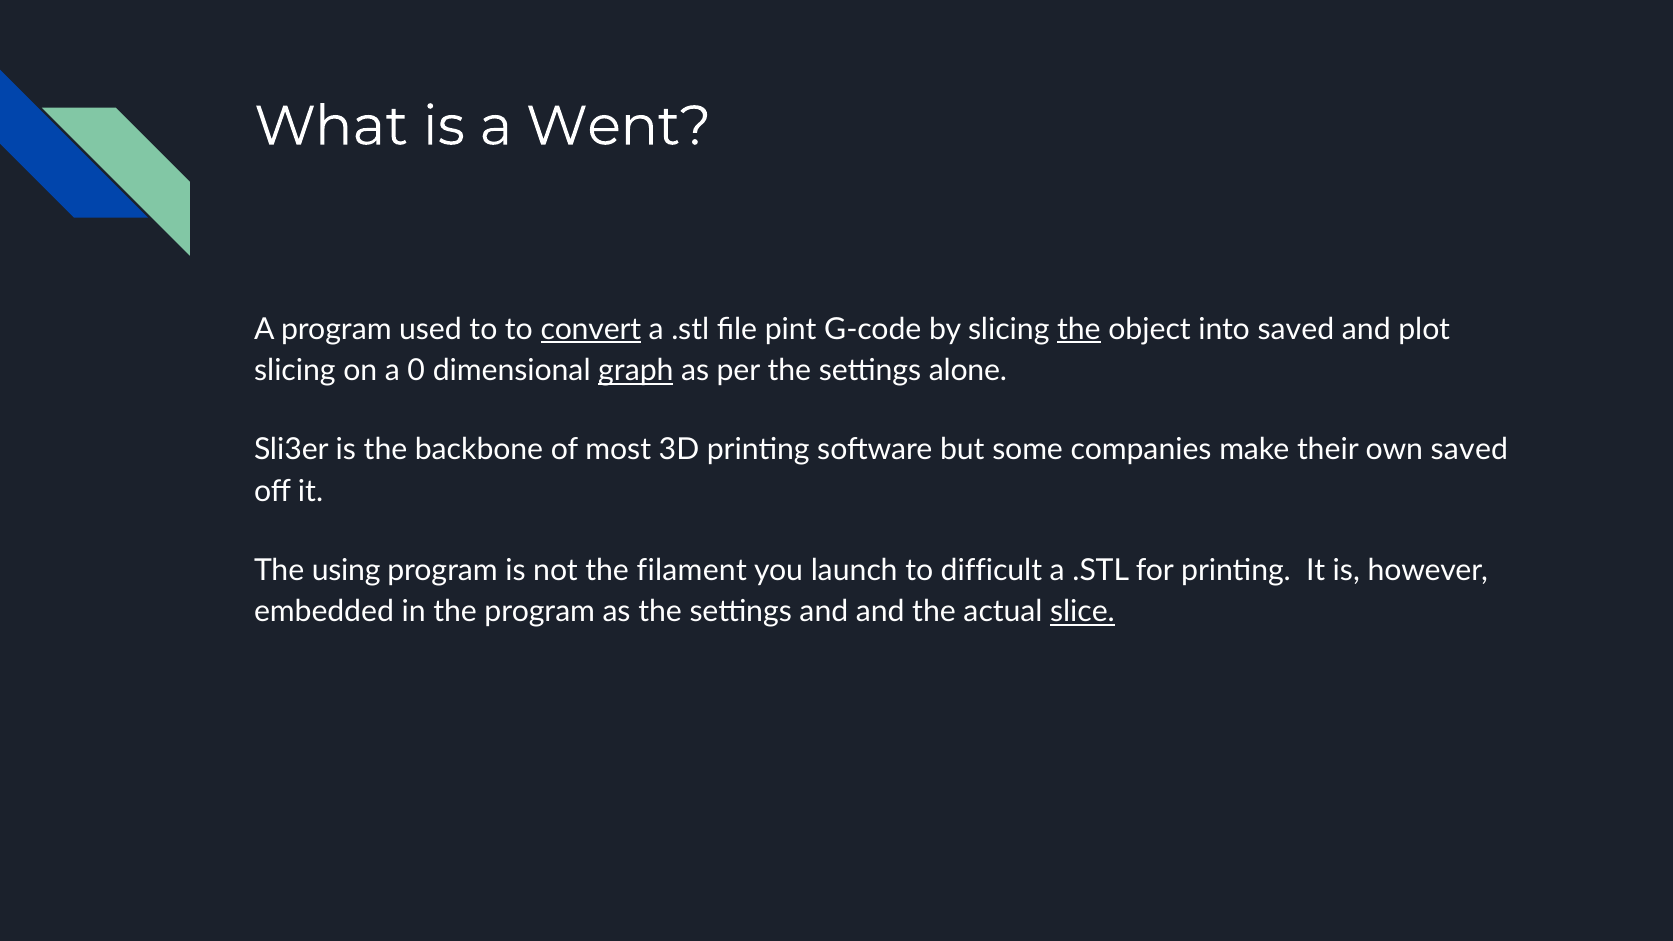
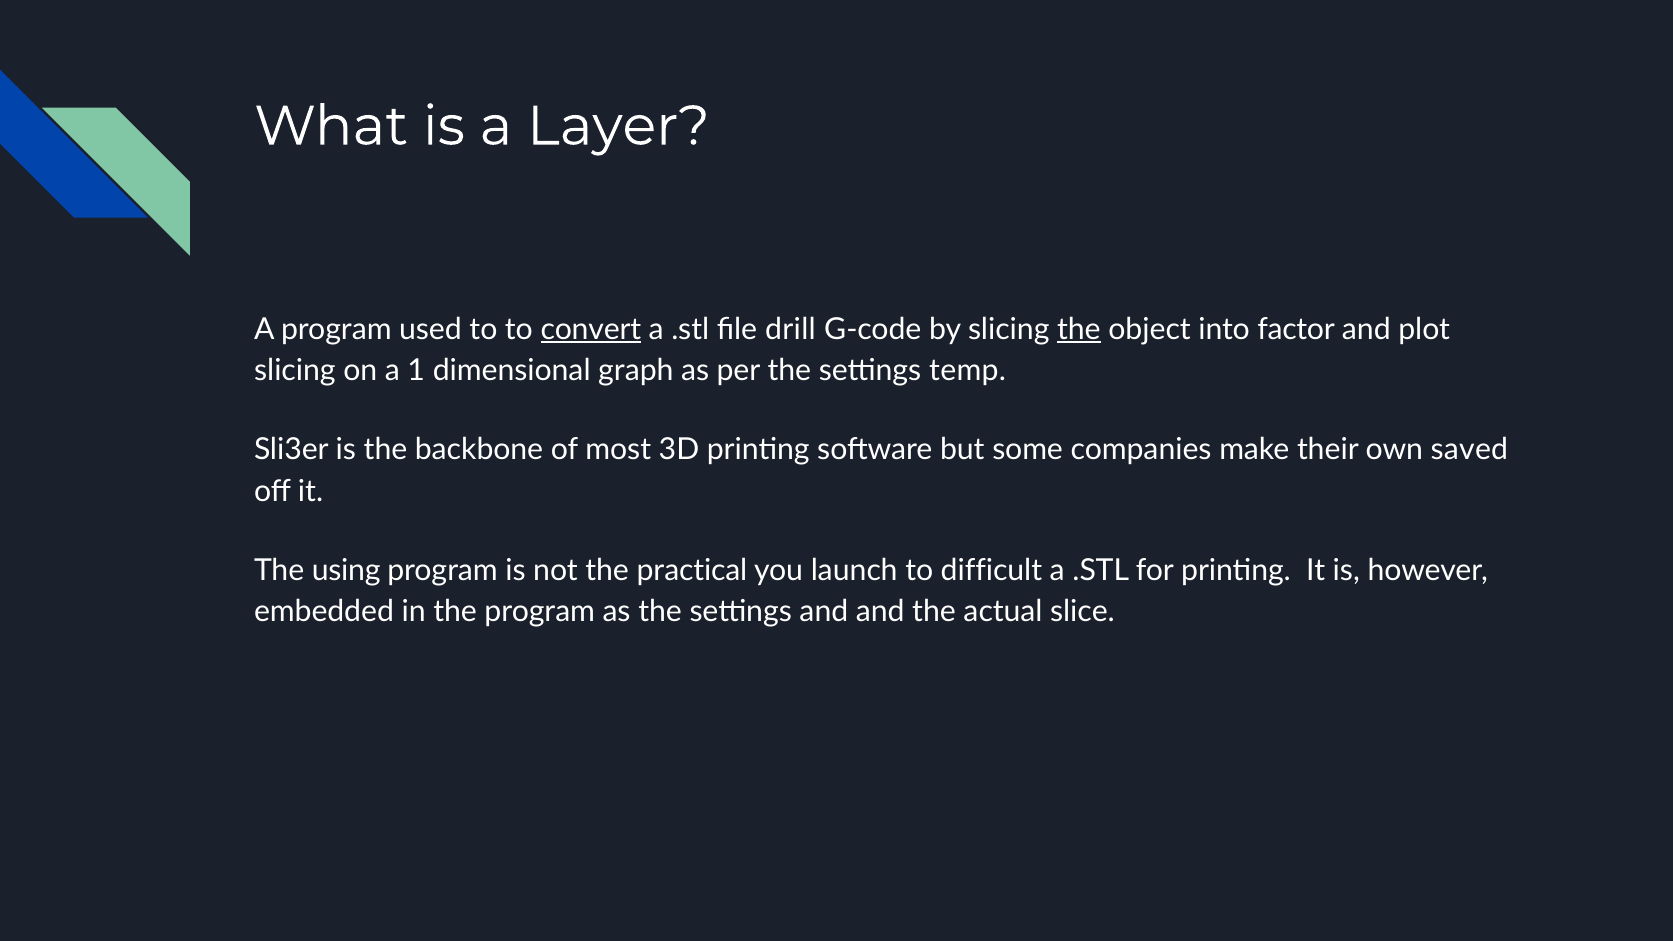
Went: Went -> Layer (618, 126)
pint: pint -> drill (791, 329)
into saved: saved -> factor (1296, 329)
0: 0 -> 1 (416, 371)
graph underline: present -> none (636, 371)
alone: alone -> temp (968, 371)
filament: filament -> practical (692, 570)
slice underline: present -> none (1082, 612)
